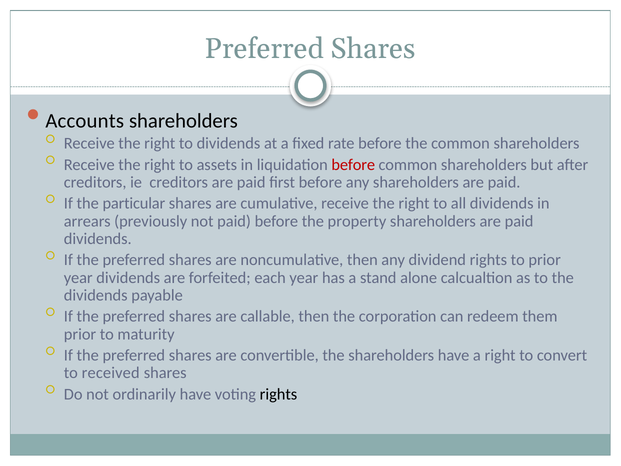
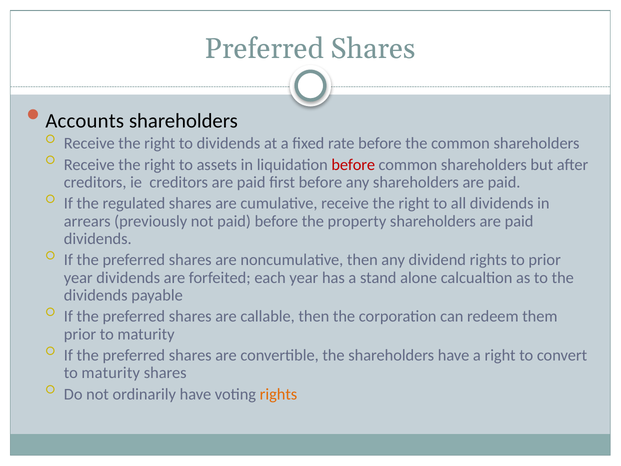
particular: particular -> regulated (134, 203)
received: received -> maturity (111, 373)
rights colour: black -> orange (278, 394)
